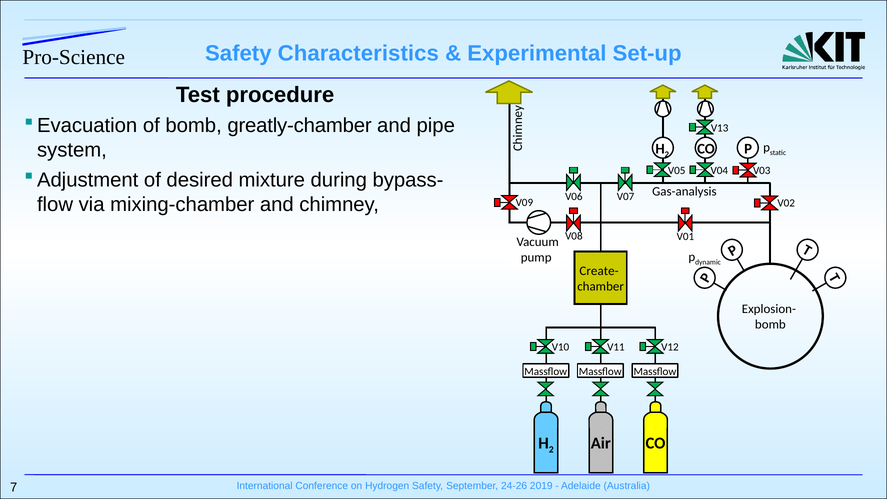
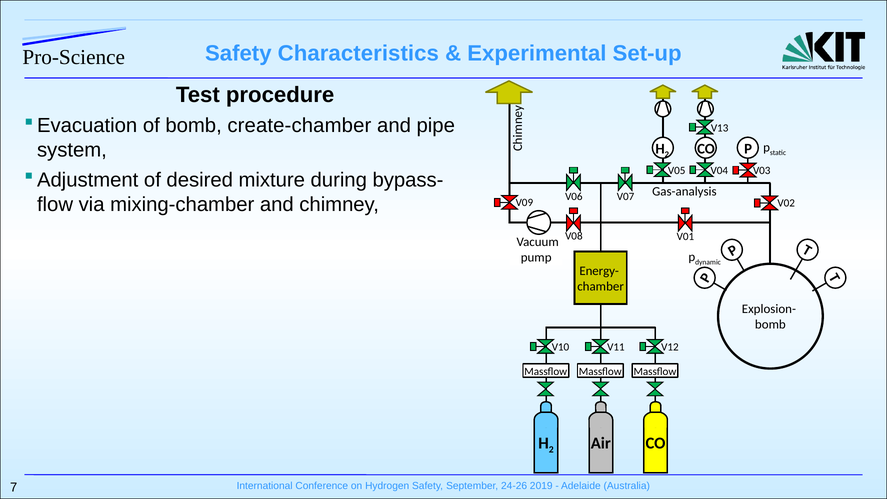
greatly-chamber: greatly-chamber -> create-chamber (299, 126)
Create-: Create- -> Energy- (599, 271)
